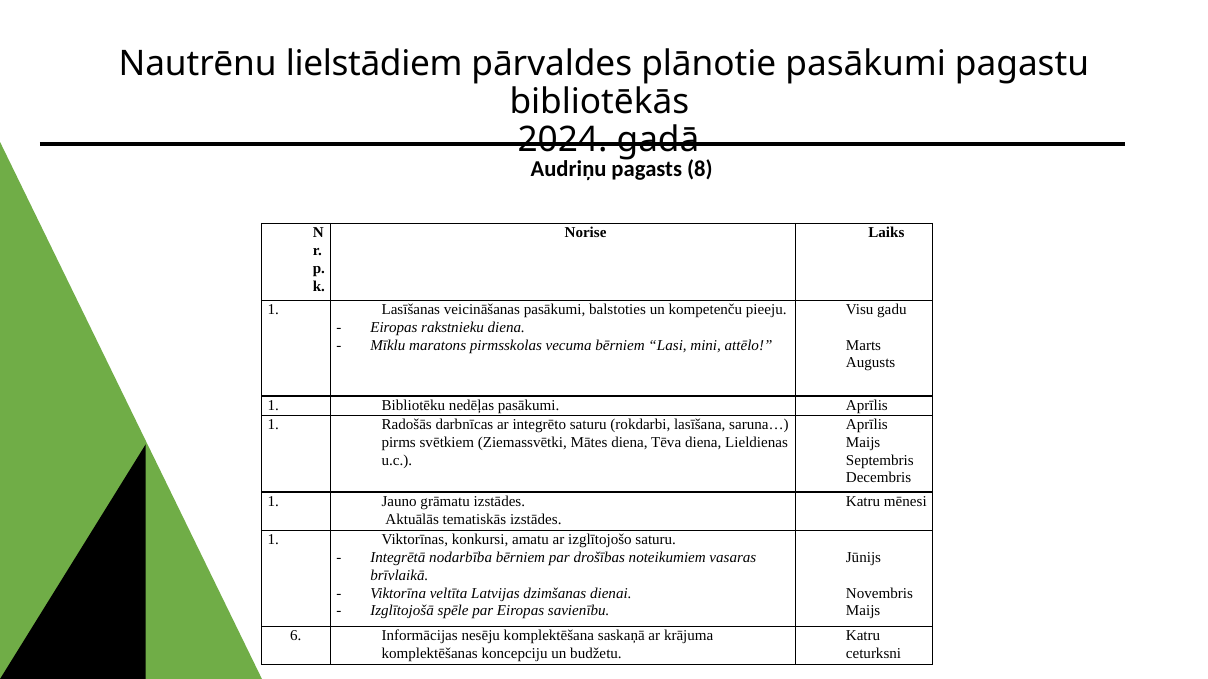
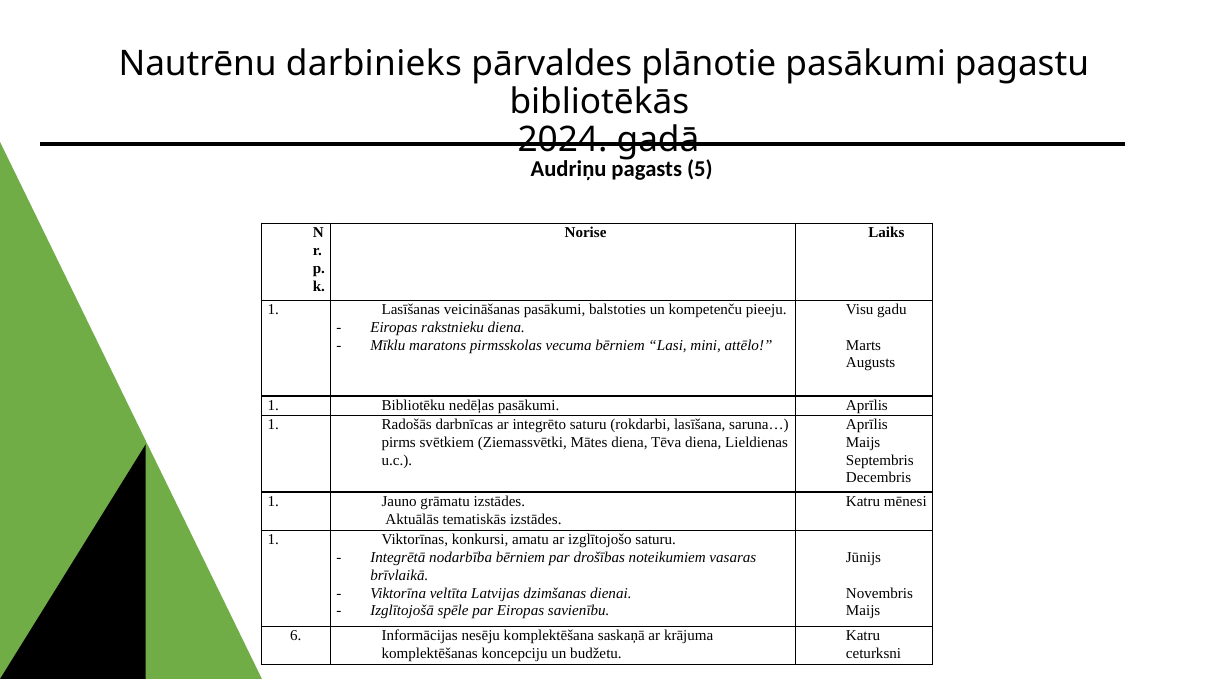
lielstādiem: lielstādiem -> darbinieks (374, 64)
8: 8 -> 5 (700, 169)
